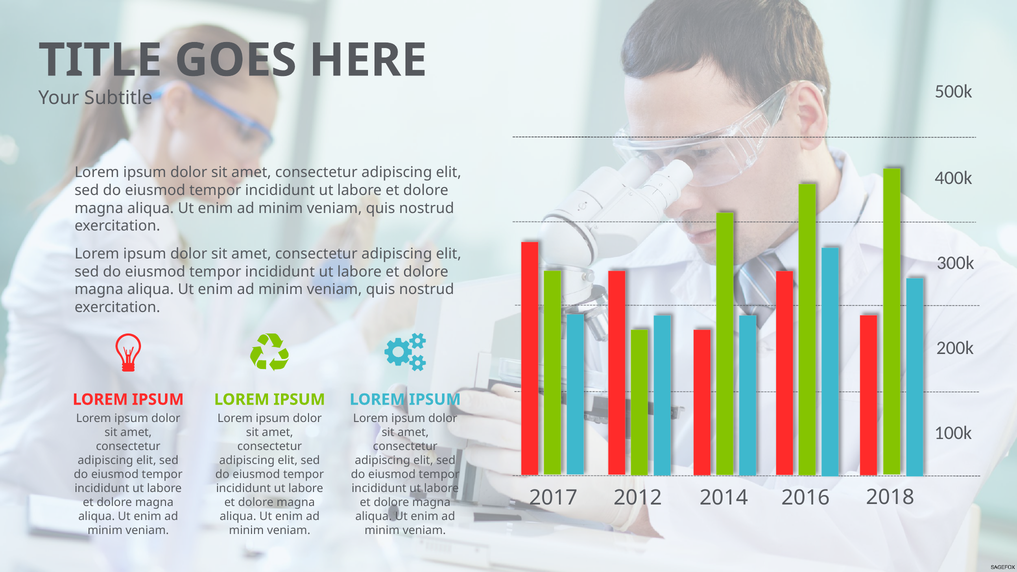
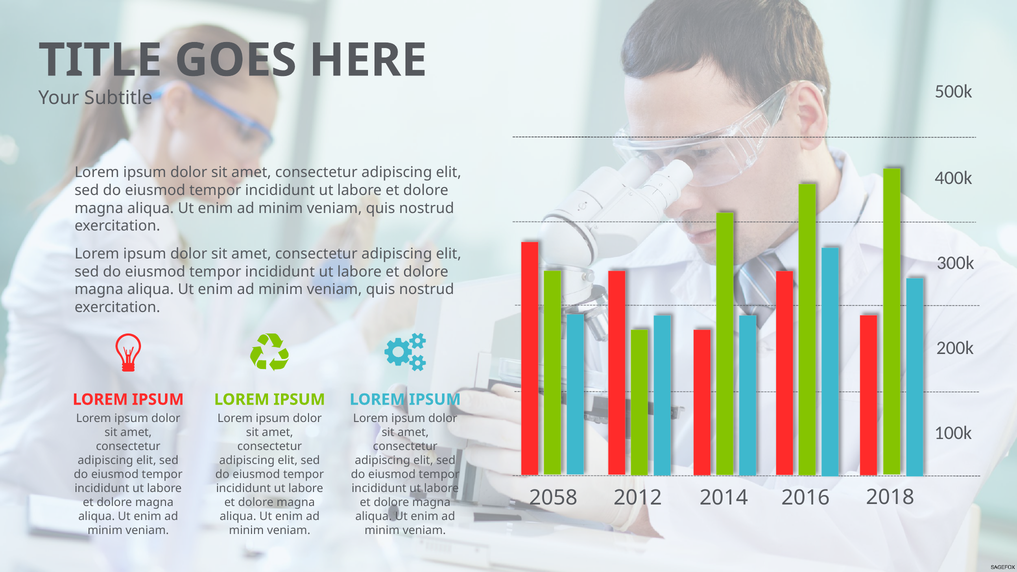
2017: 2017 -> 2058 (553, 498)
